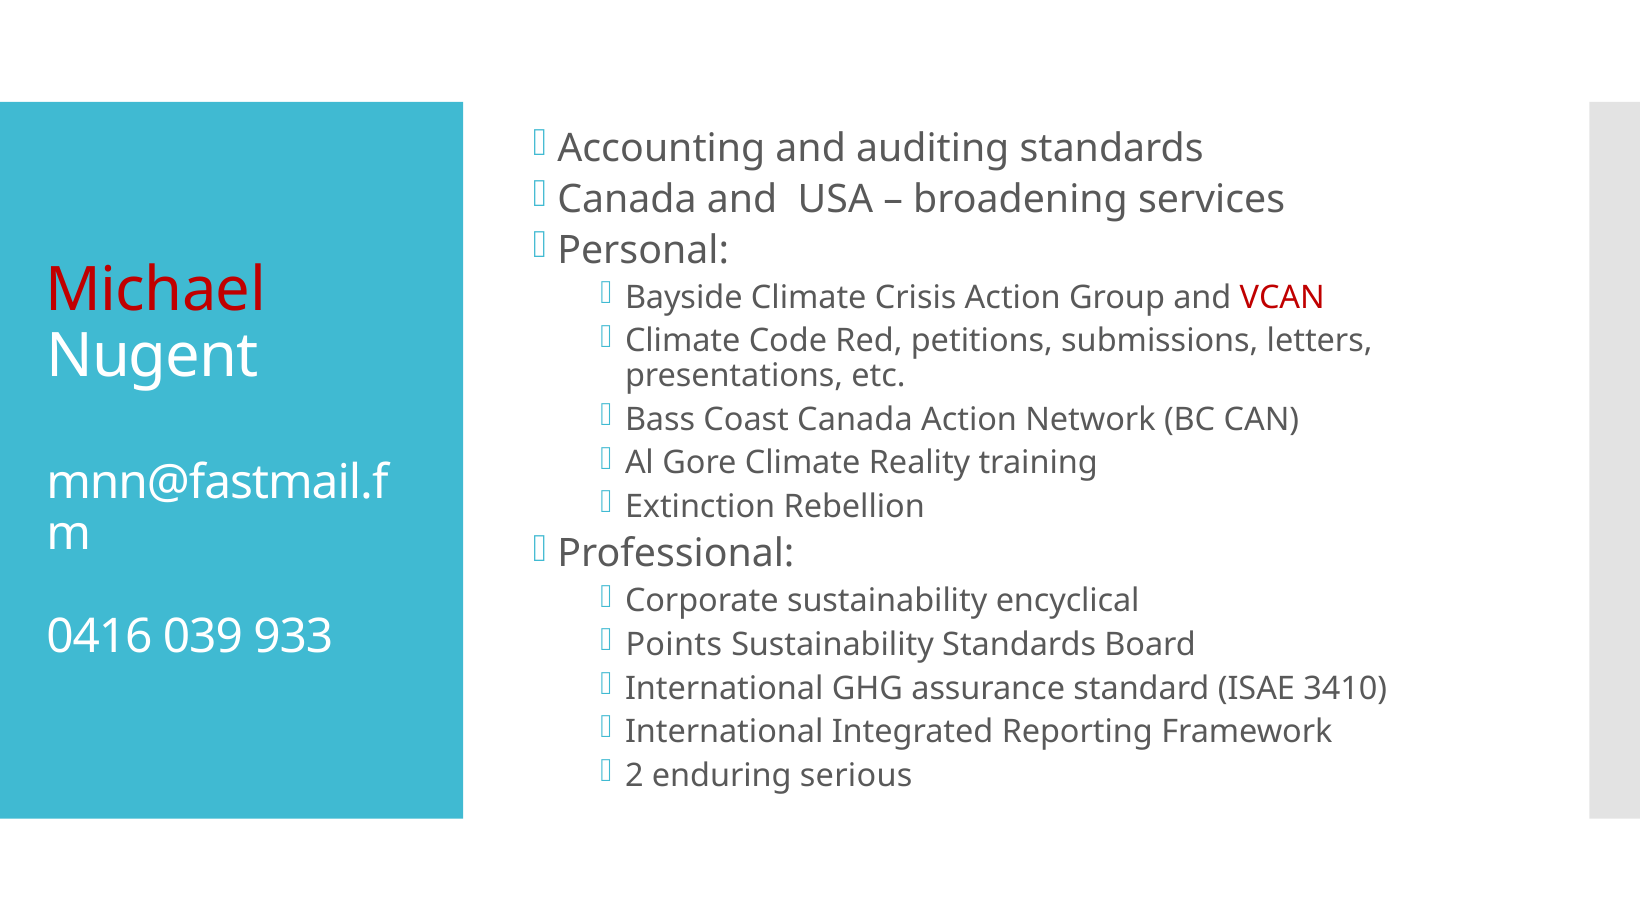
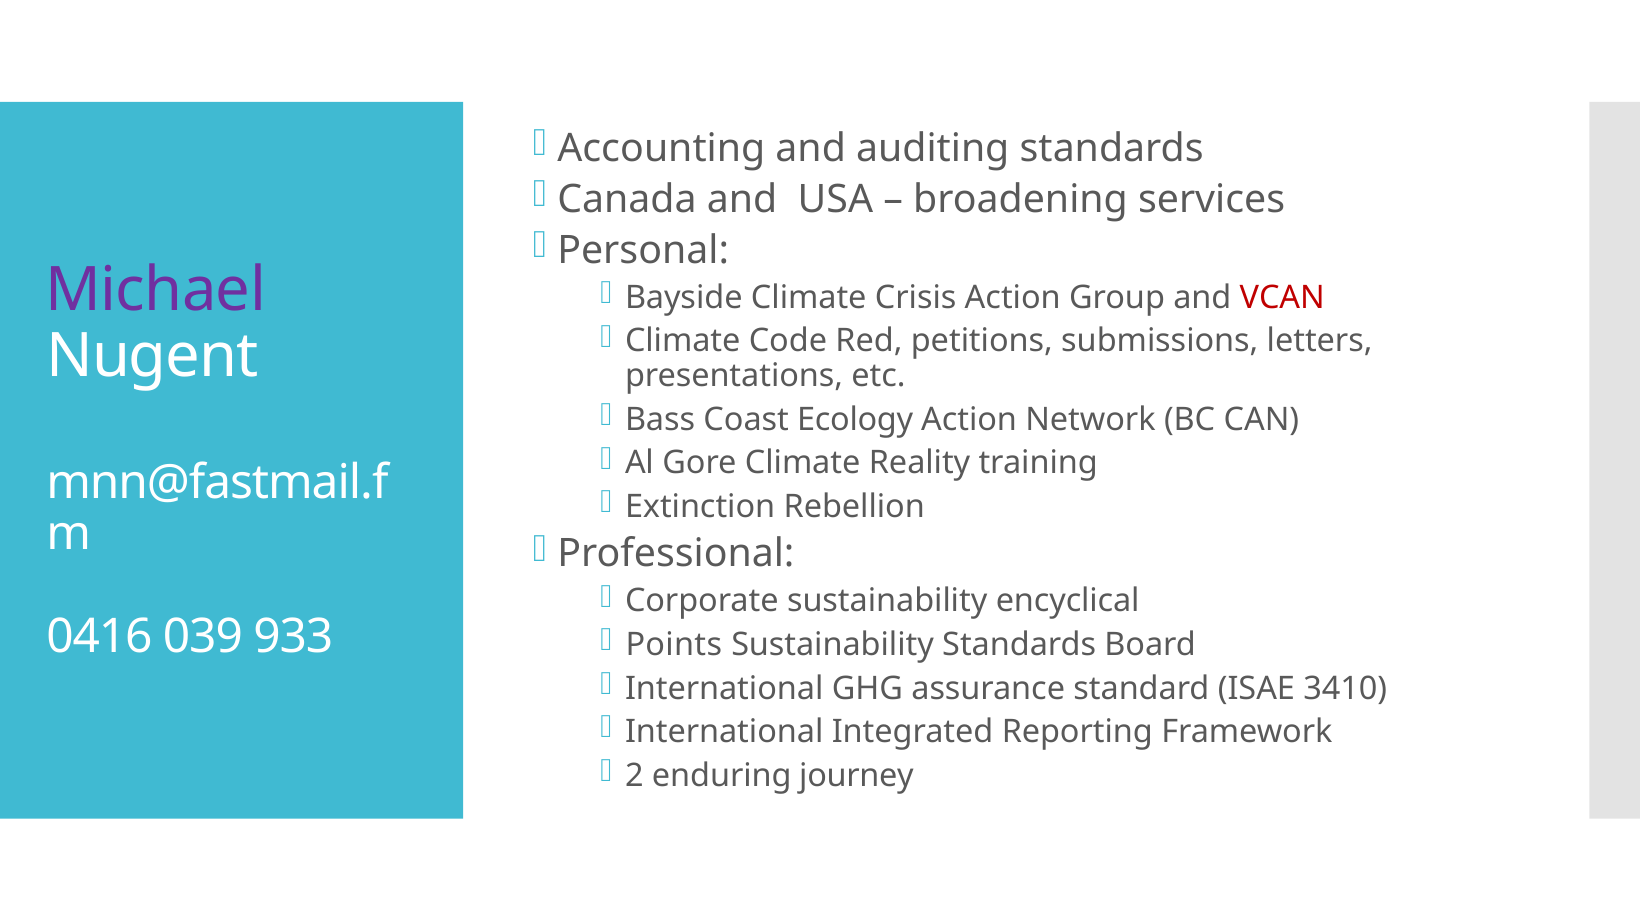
Michael colour: red -> purple (156, 290)
Coast Canada: Canada -> Ecology (855, 420)
serious: serious -> journey (856, 776)
